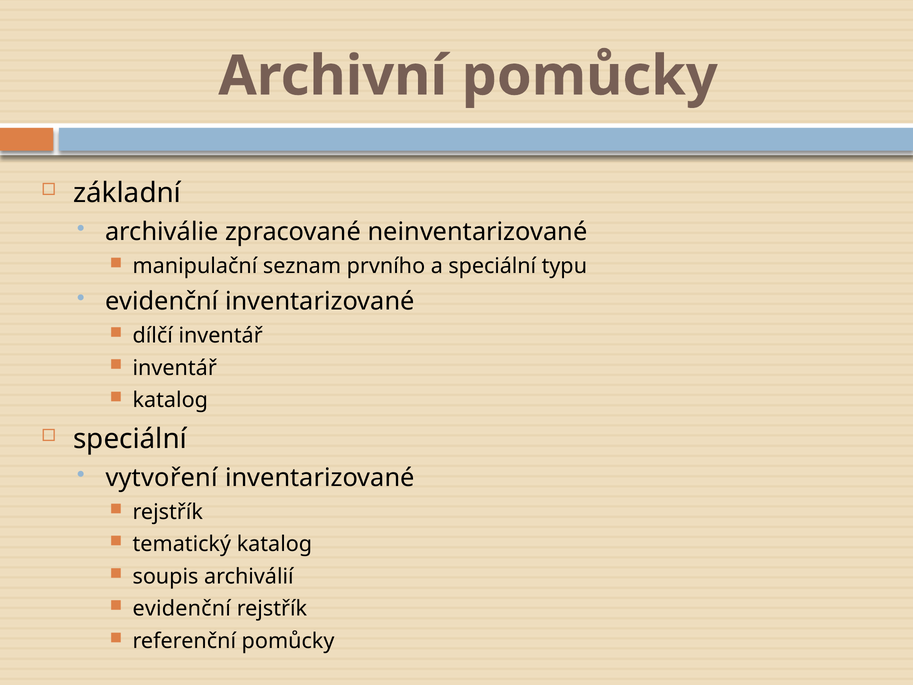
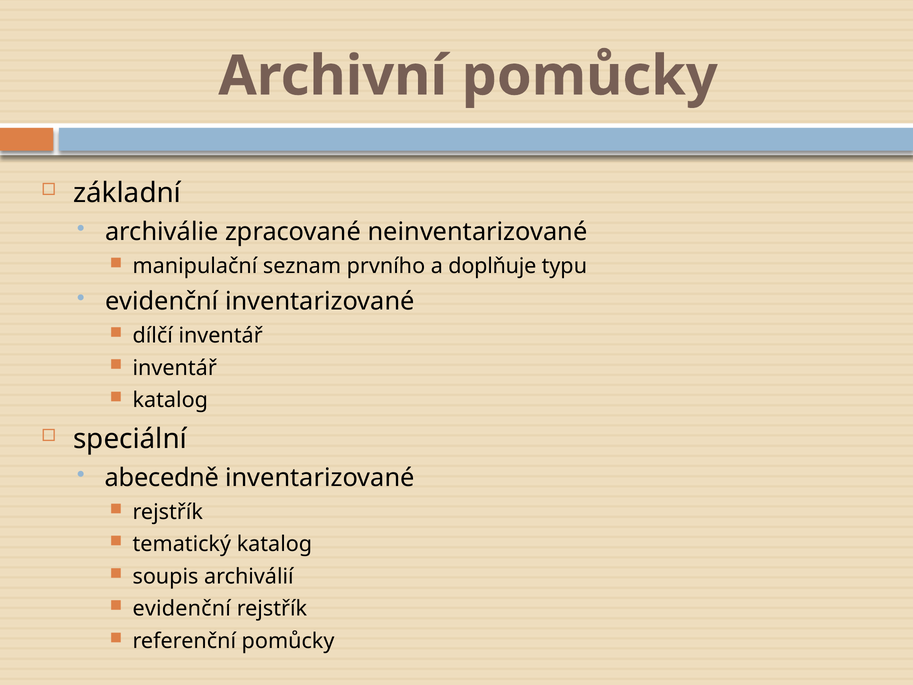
a speciální: speciální -> doplňuje (492, 266)
vytvoření: vytvoření -> abecedně (162, 478)
